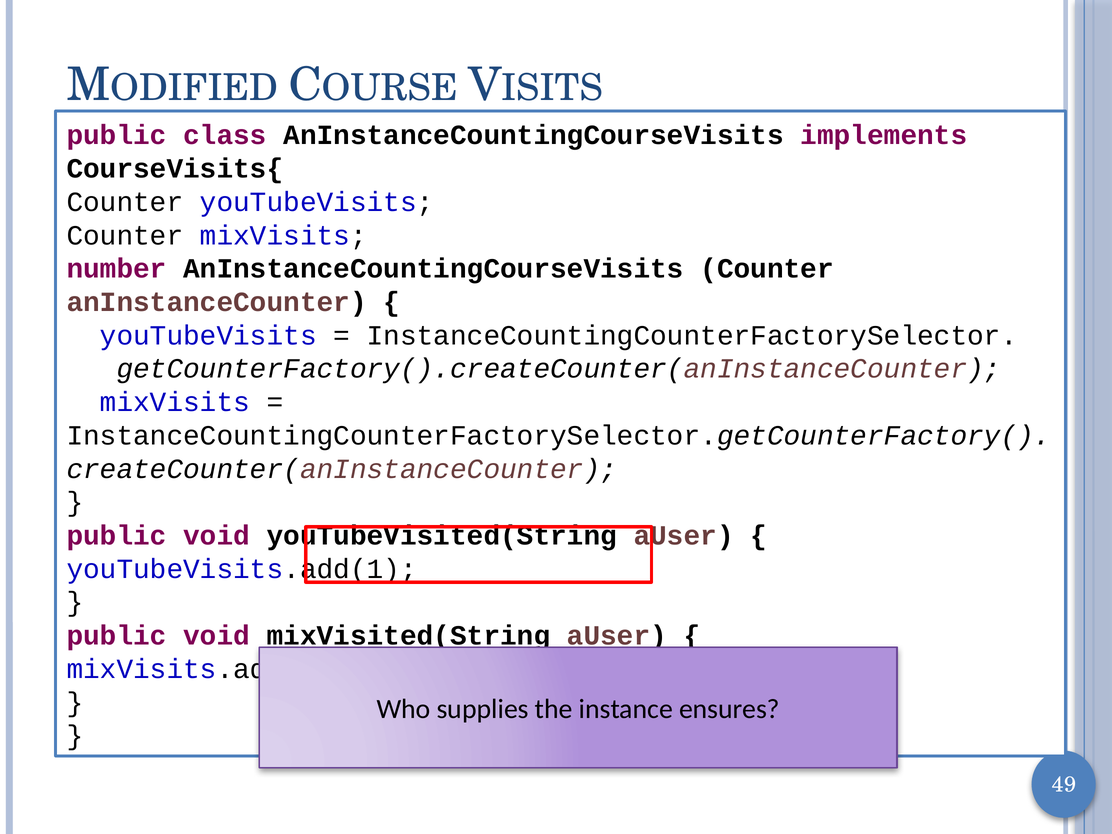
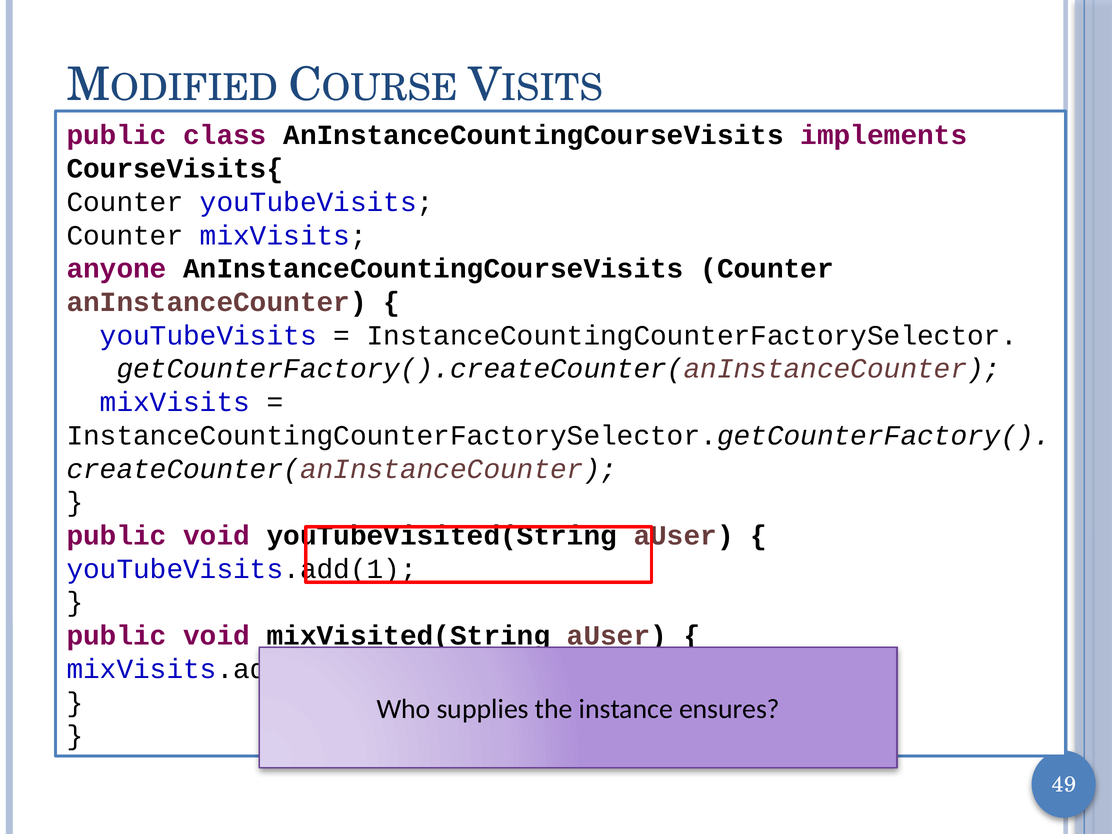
number: number -> anyone (117, 269)
